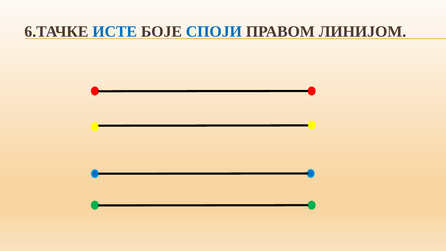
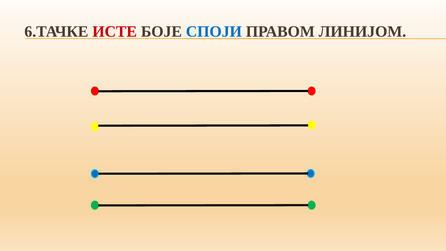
ИСТЕ colour: blue -> red (115, 32)
